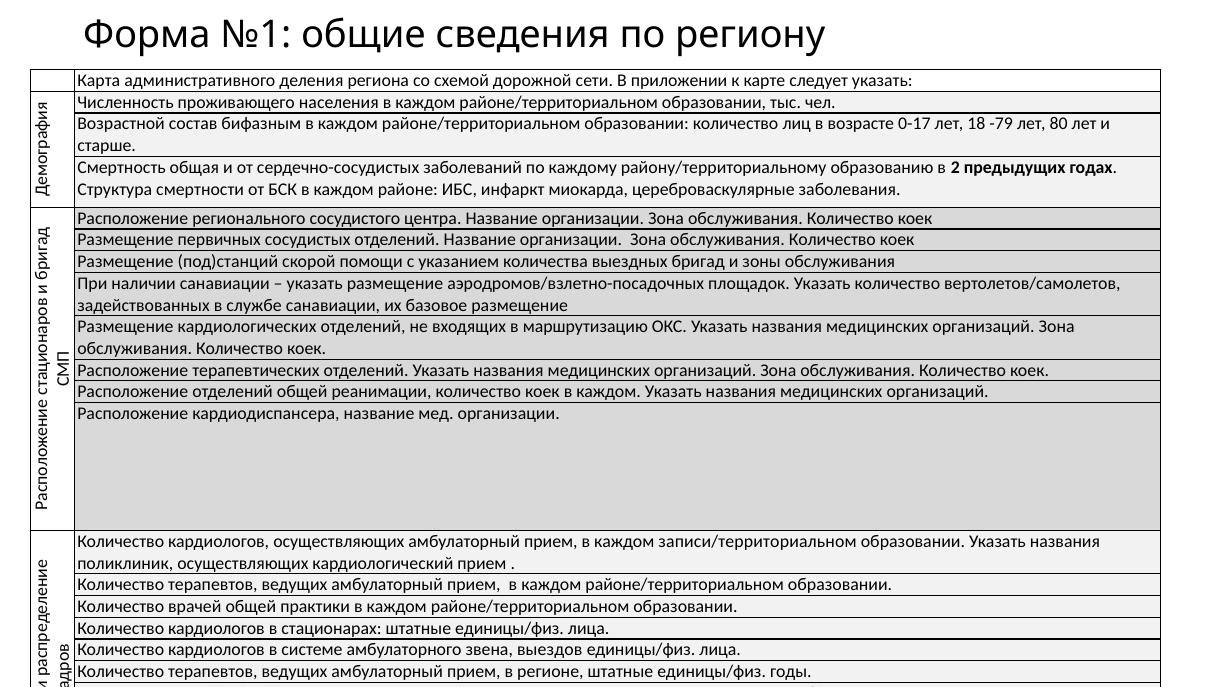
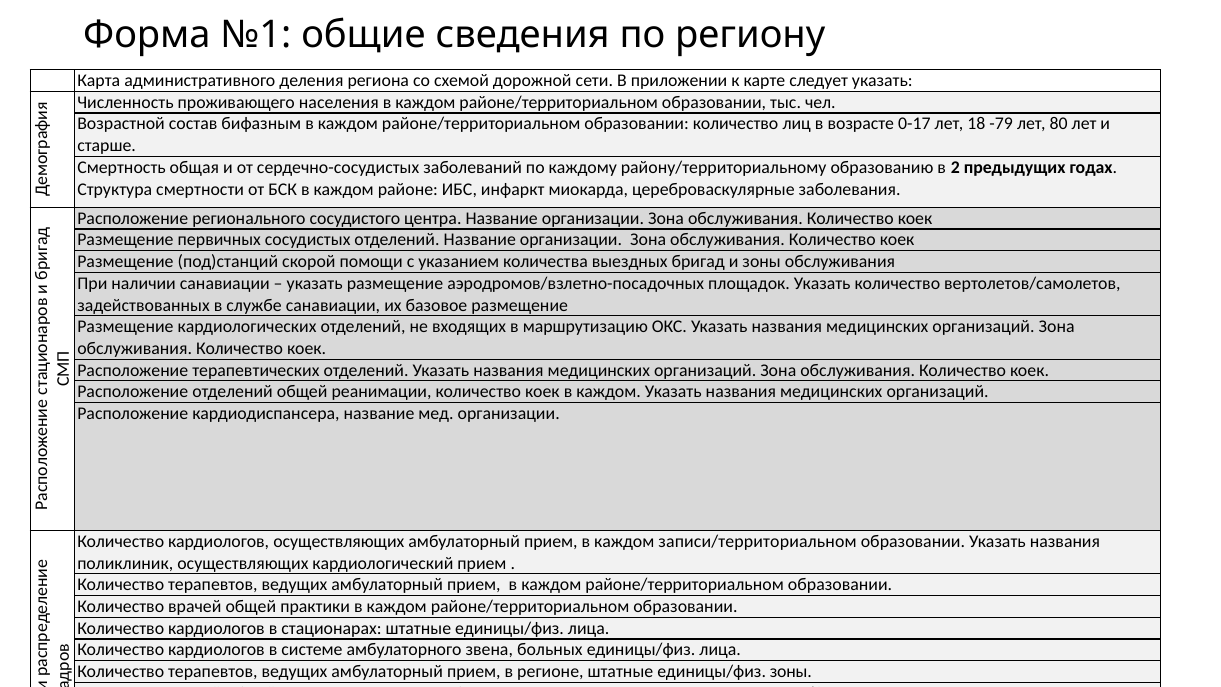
выездов: выездов -> больных (550, 650)
единицы/физ годы: годы -> зоны (791, 672)
